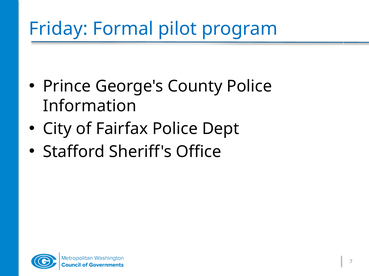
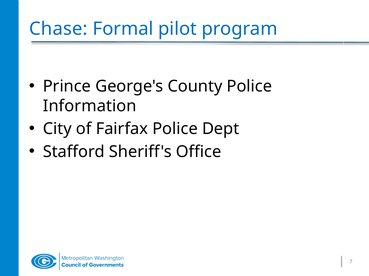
Friday: Friday -> Chase (58, 29)
